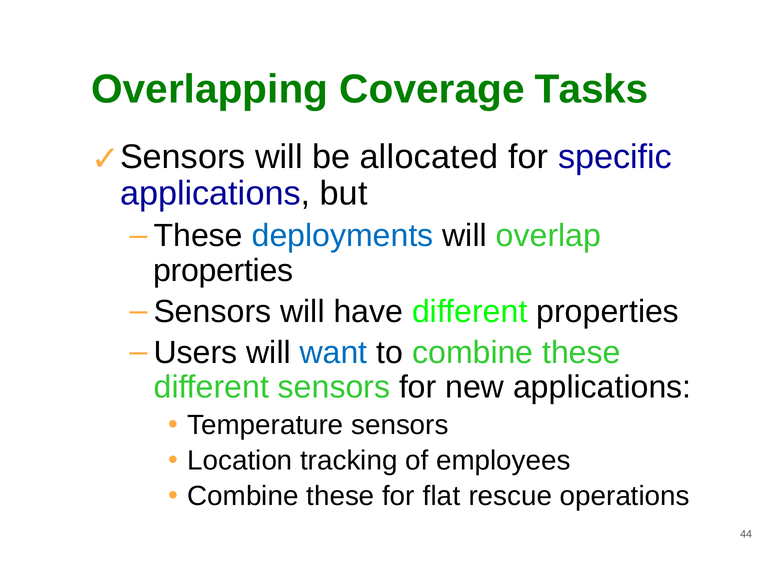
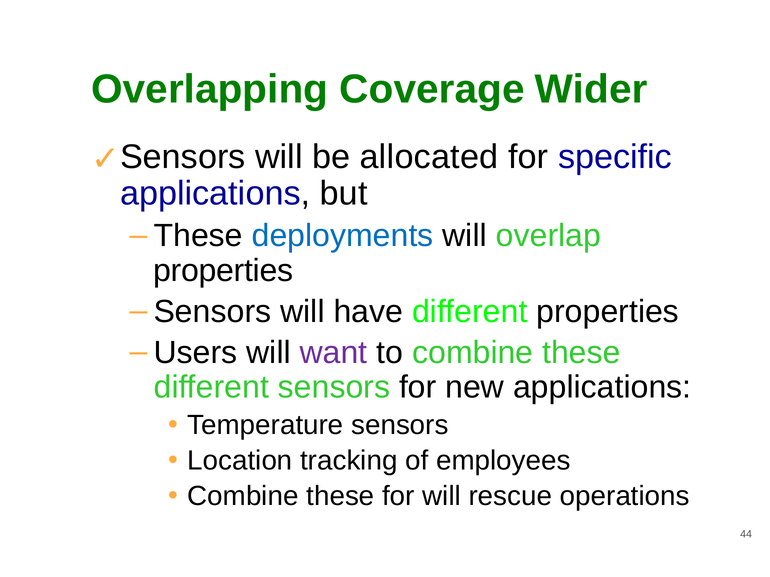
Tasks: Tasks -> Wider (591, 89)
want colour: blue -> purple (333, 353)
for flat: flat -> will (442, 497)
